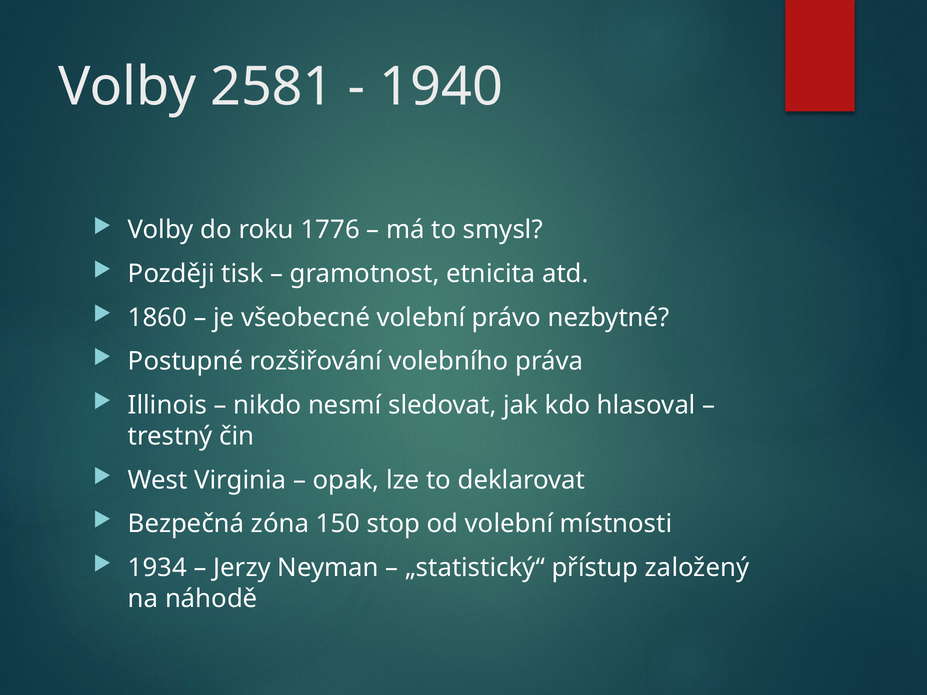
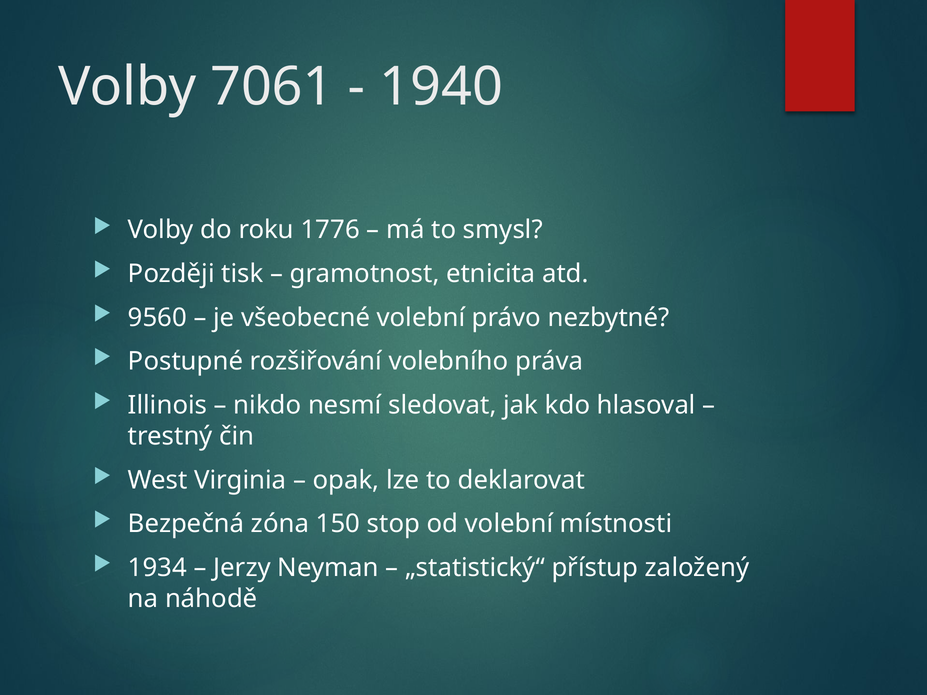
2581: 2581 -> 7061 (272, 87)
1860: 1860 -> 9560 (157, 318)
